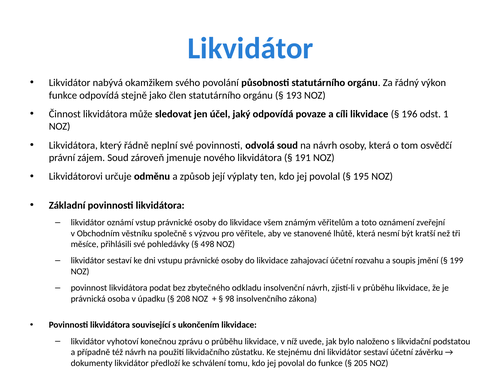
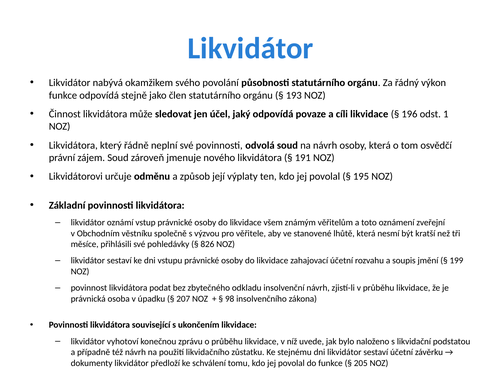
498: 498 -> 826 (207, 245)
208: 208 -> 207 (183, 299)
